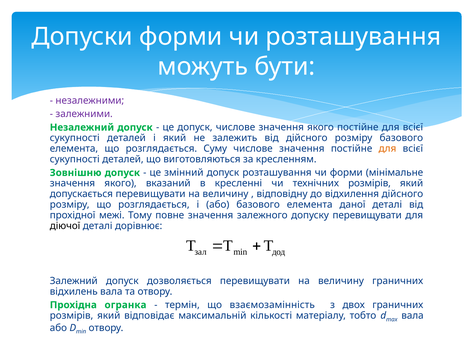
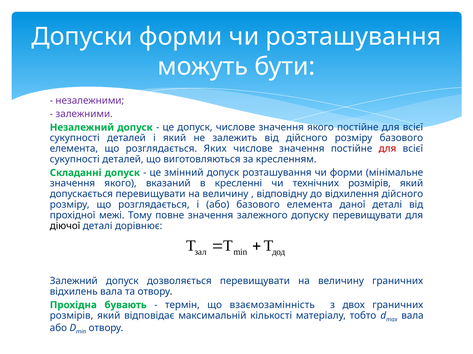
Суму: Суму -> Яких (215, 149)
для colour: orange -> red (387, 149)
Зовнішню: Зовнішню -> Складанні (76, 173)
огранка: огранка -> бувають (126, 306)
